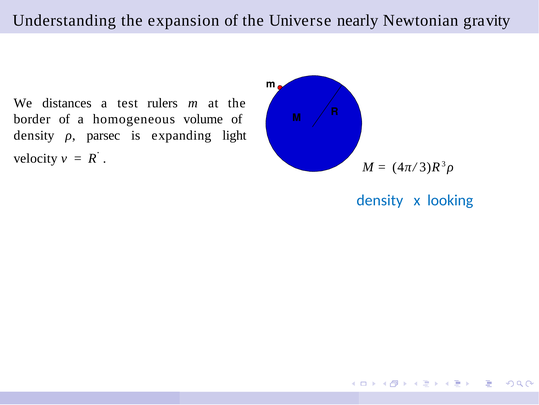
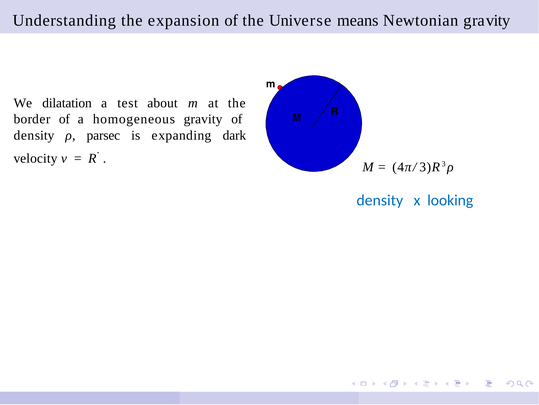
nearly: nearly -> means (358, 20)
distances: distances -> dilatation (67, 103)
rulers: rulers -> about (163, 103)
homogeneous volume: volume -> gravity (203, 119)
light: light -> dark (234, 135)
